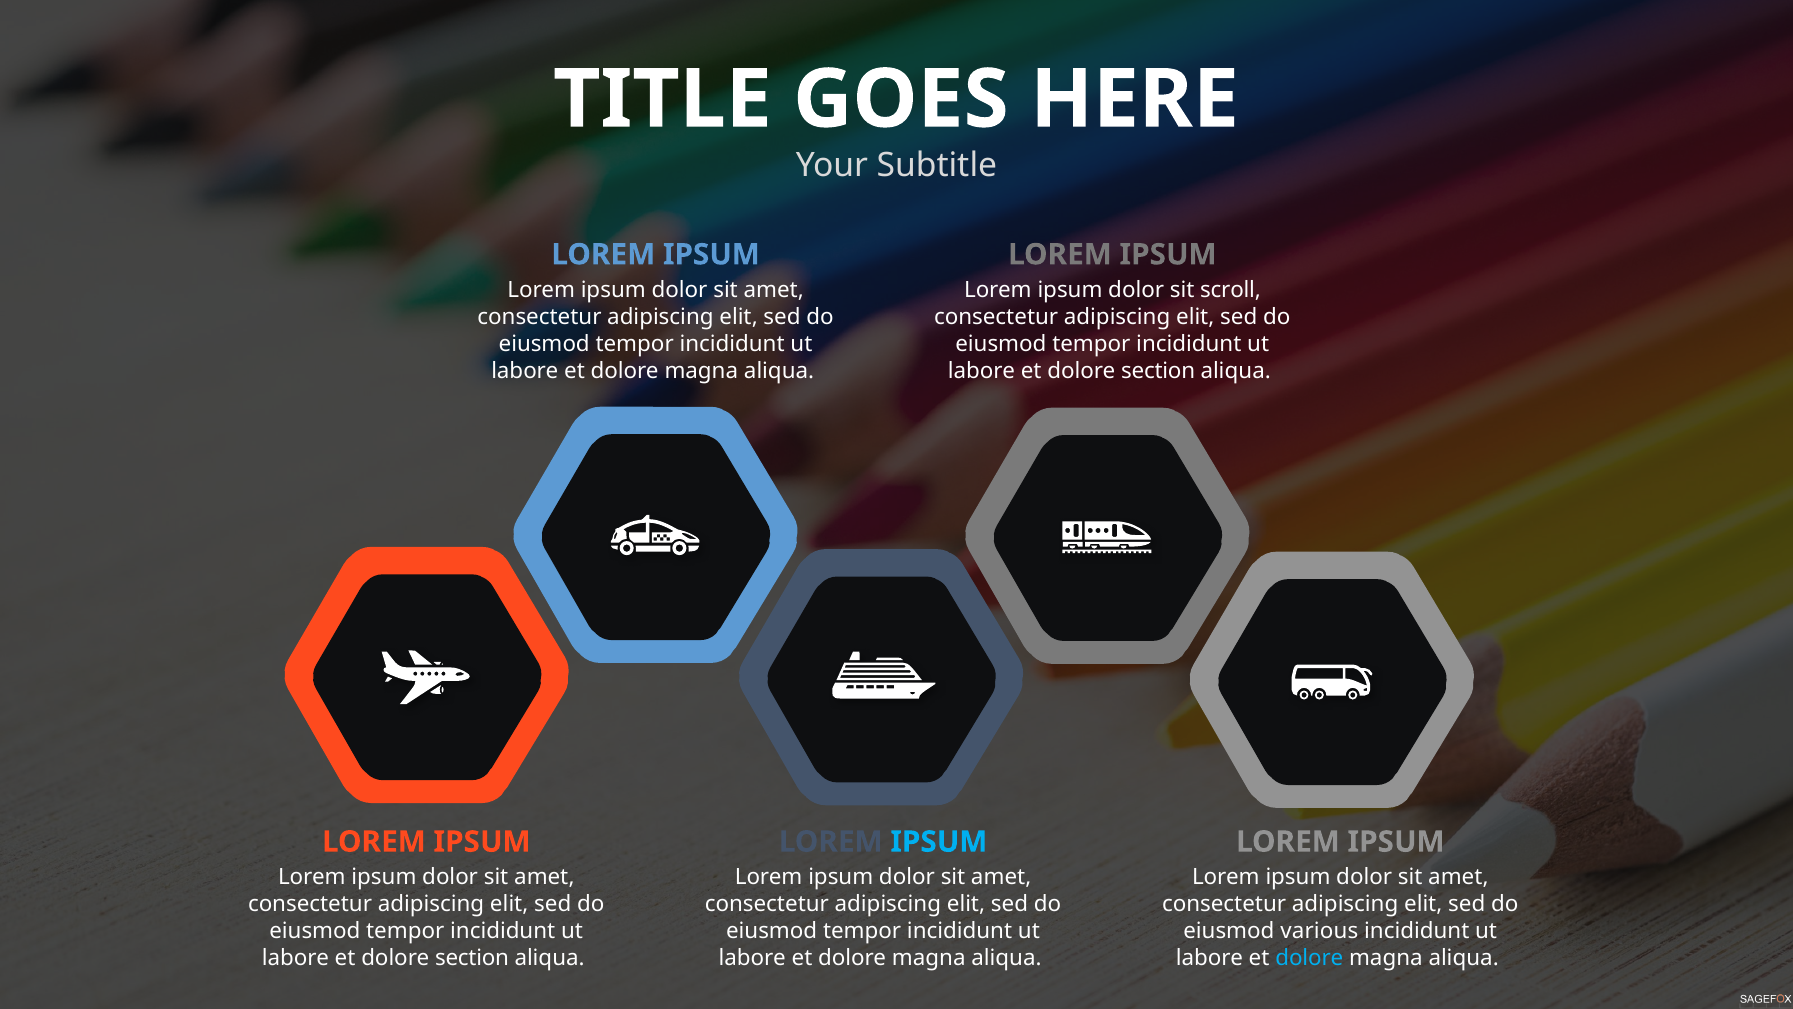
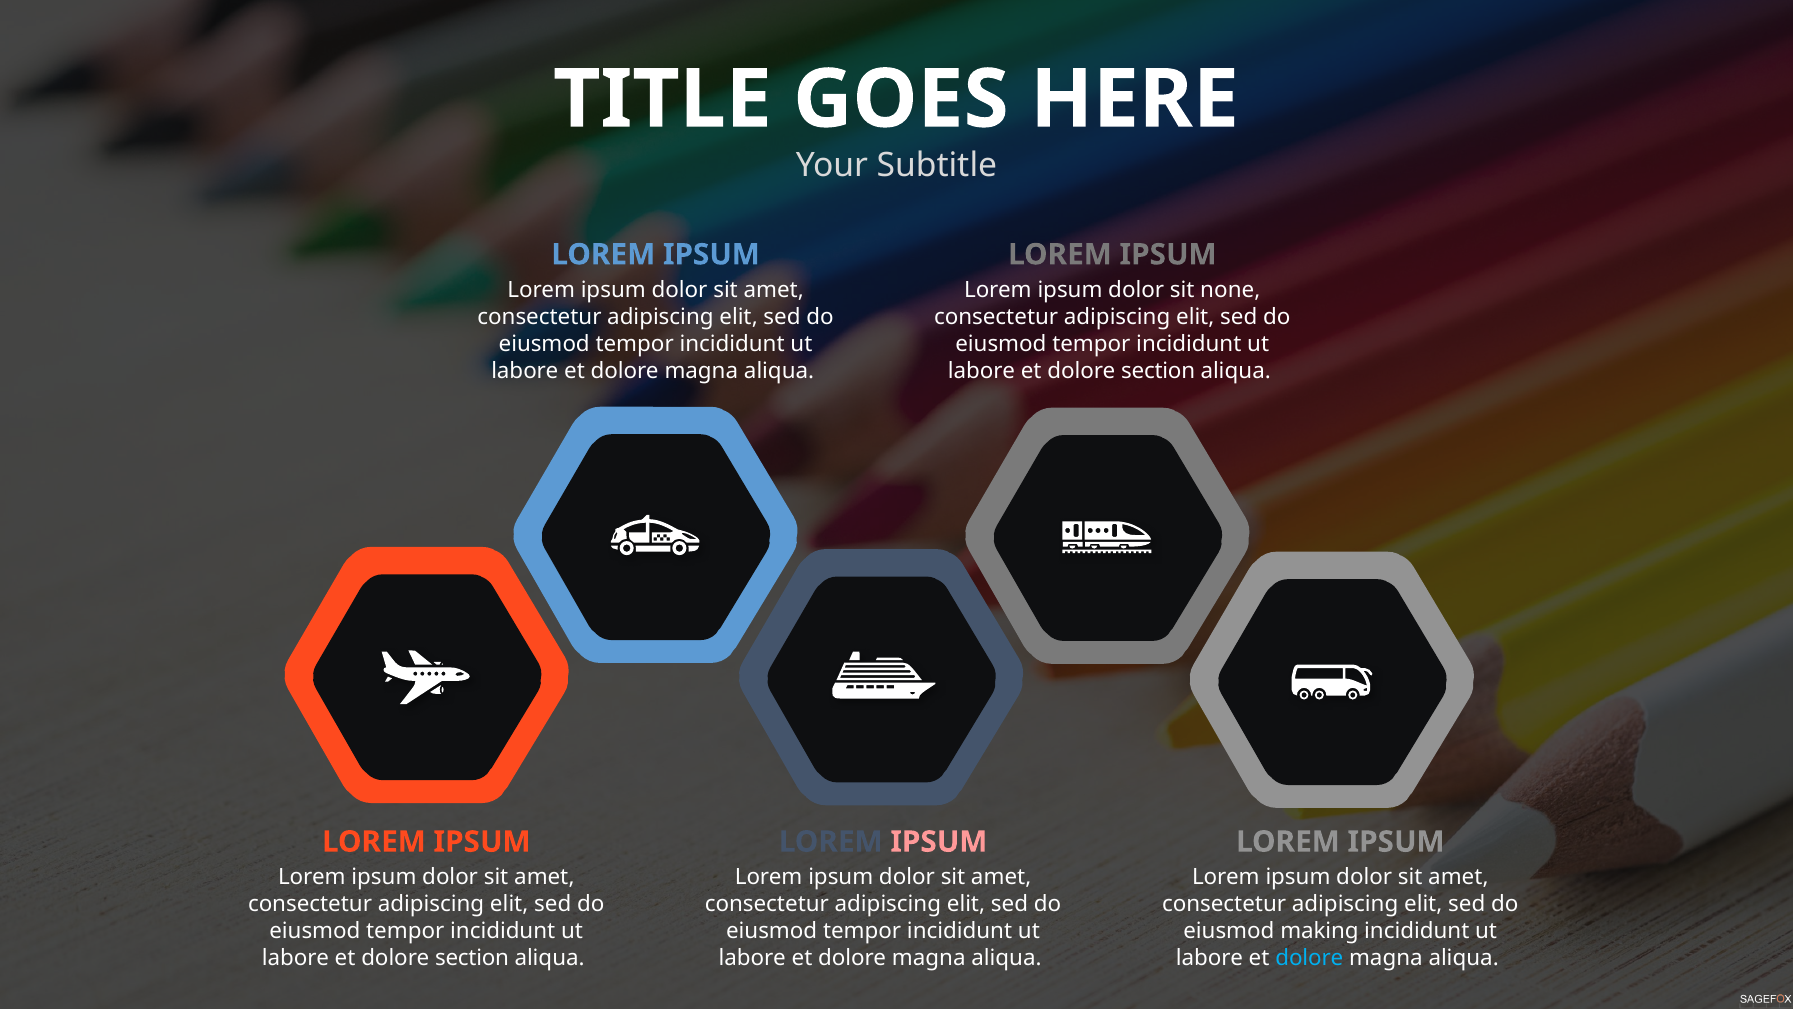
scroll: scroll -> none (1230, 290)
IPSUM colour: light blue -> pink (939, 842)
various: various -> making (1319, 931)
